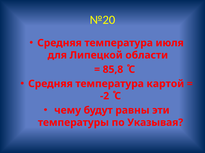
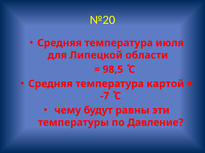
85,8: 85,8 -> 98,5 (113, 70)
-2: -2 -> -7 (105, 96)
Указывая: Указывая -> Давление (155, 123)
